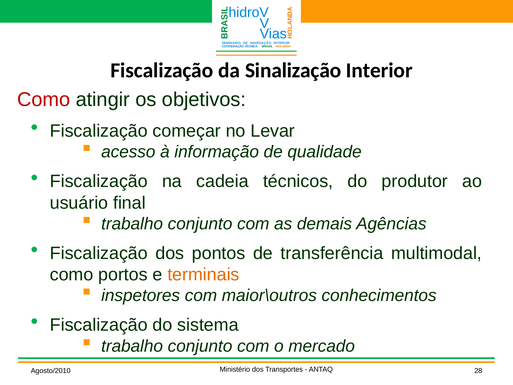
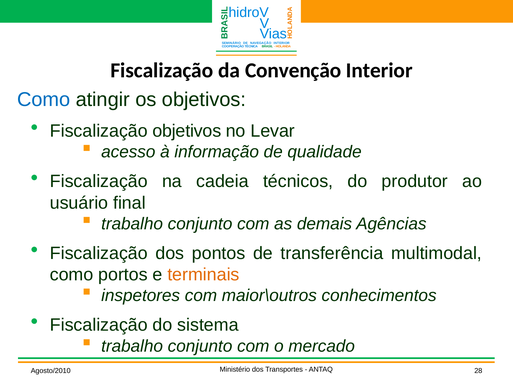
Sinalização: Sinalização -> Convenção (293, 71)
Como colour: red -> blue (44, 99)
Fiscalização começar: começar -> objetivos (187, 131)
